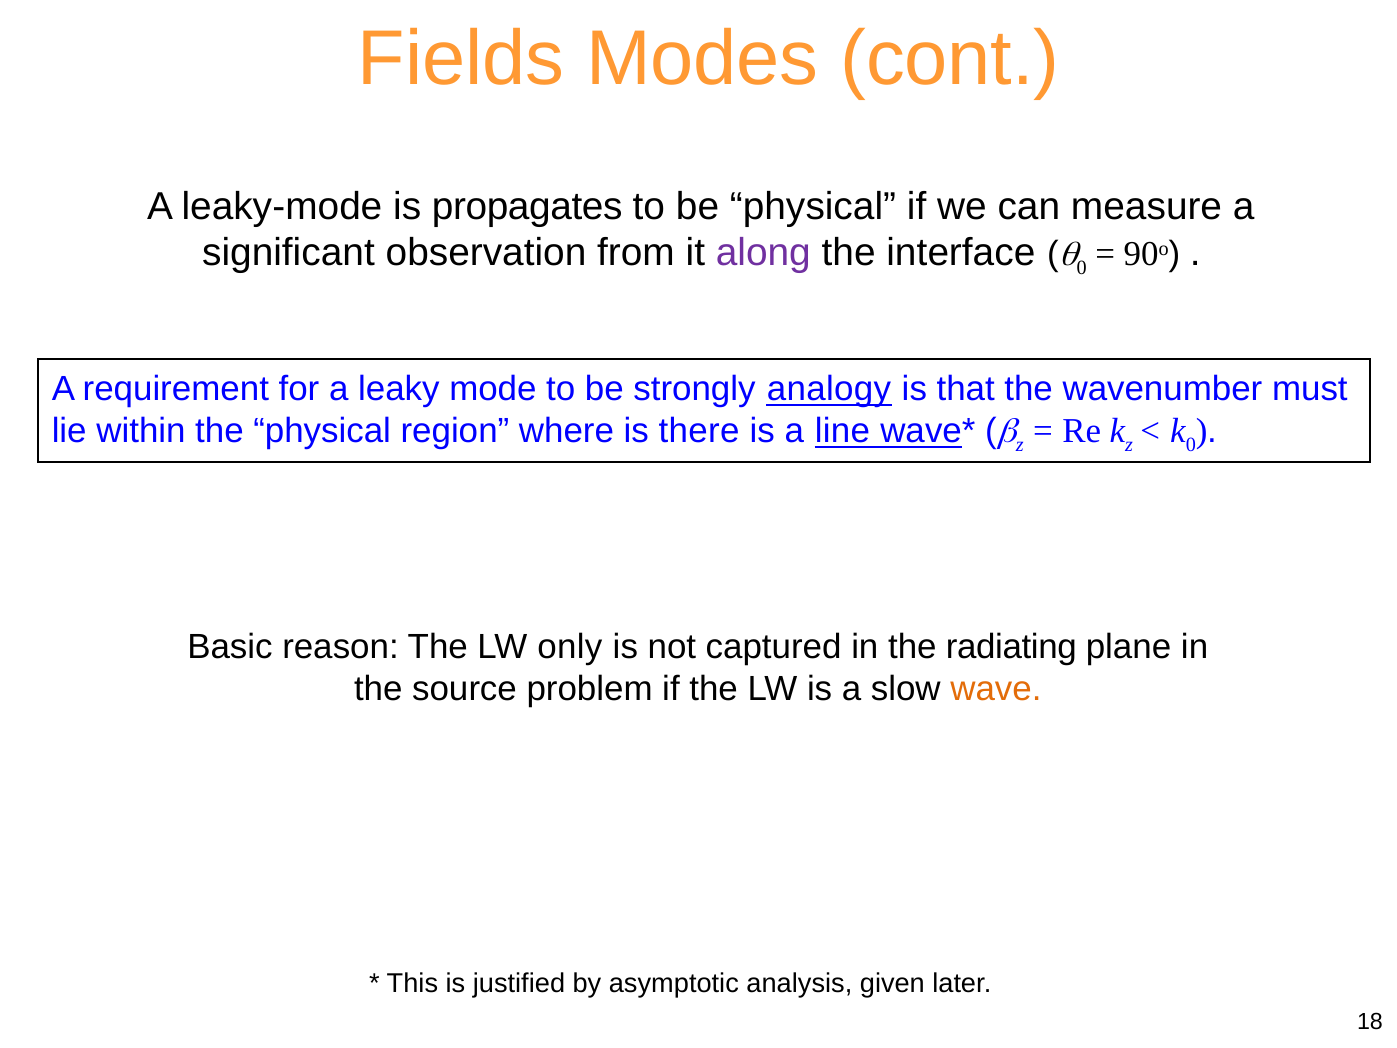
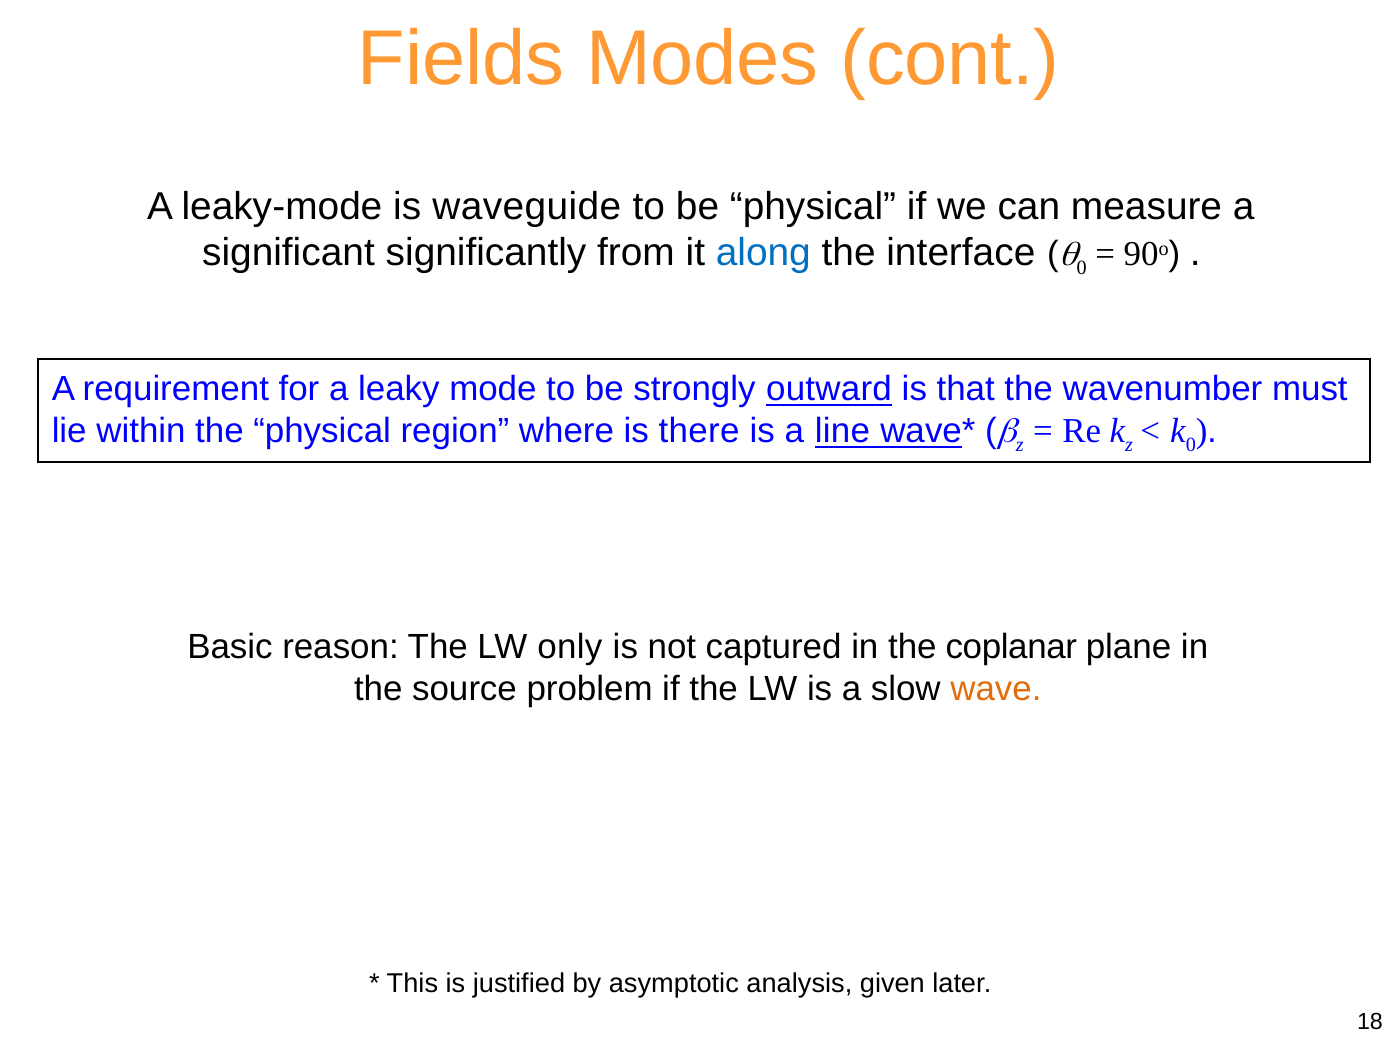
propagates: propagates -> waveguide (527, 206)
observation: observation -> significantly (486, 253)
along colour: purple -> blue (763, 253)
analogy: analogy -> outward (829, 389)
radiating: radiating -> coplanar (1011, 647)
